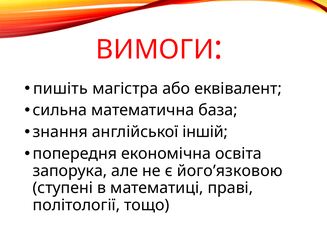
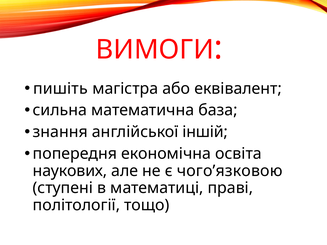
запорука: запорука -> наукових (70, 171)
його’язковою: його’язковою -> чого’язковою (230, 171)
